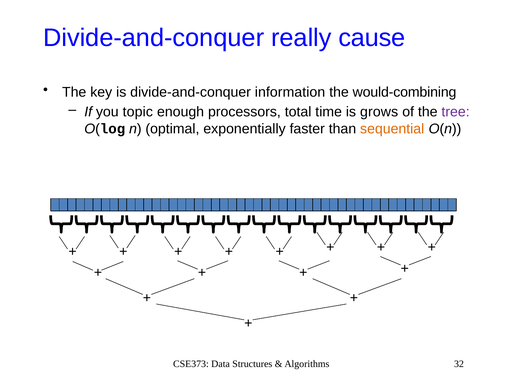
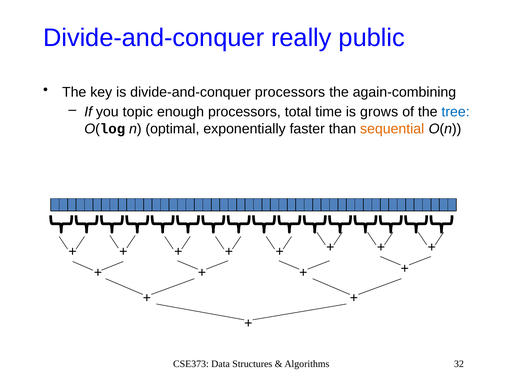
cause: cause -> public (372, 38)
divide-and-conquer information: information -> processors (290, 92)
would-combining: would-combining -> again-combining (404, 92)
tree colour: purple -> blue (456, 112)
